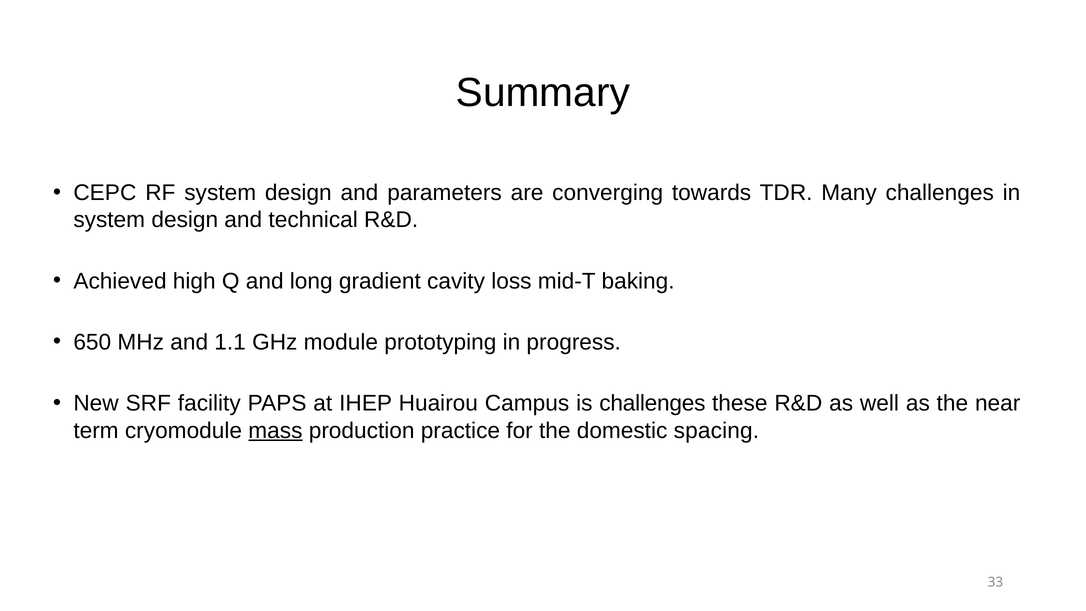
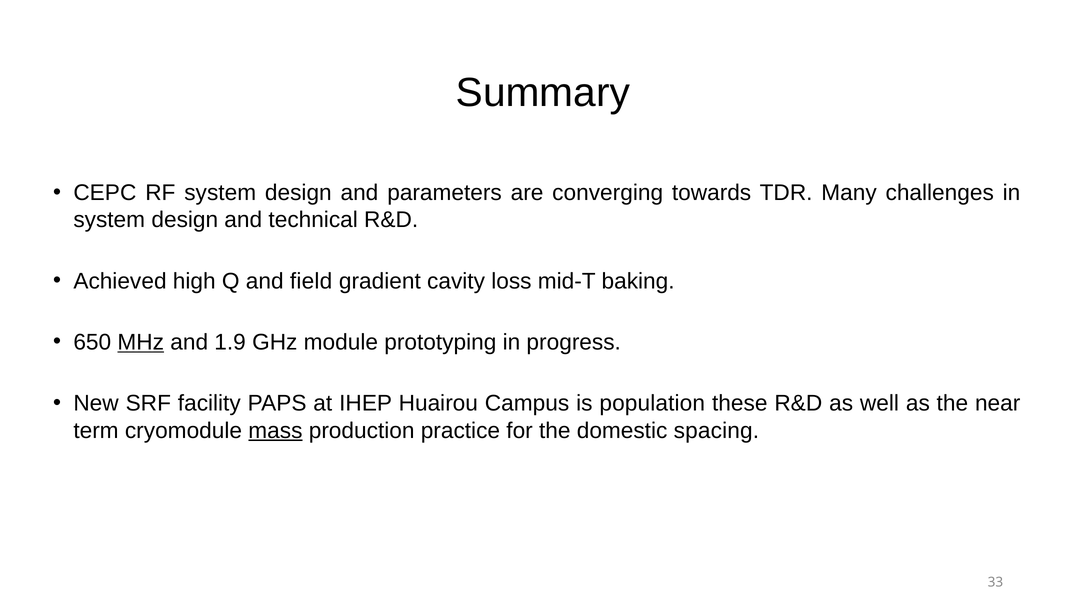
long: long -> field (311, 281)
MHz underline: none -> present (141, 342)
1.1: 1.1 -> 1.9 (230, 342)
is challenges: challenges -> population (652, 403)
